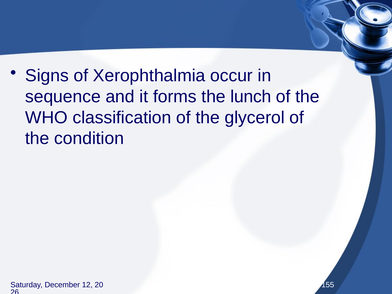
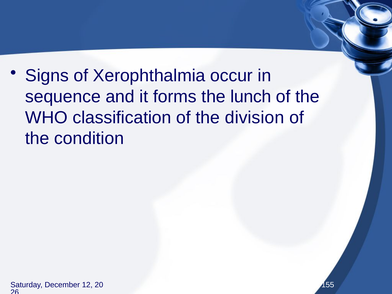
glycerol: glycerol -> division (255, 118)
